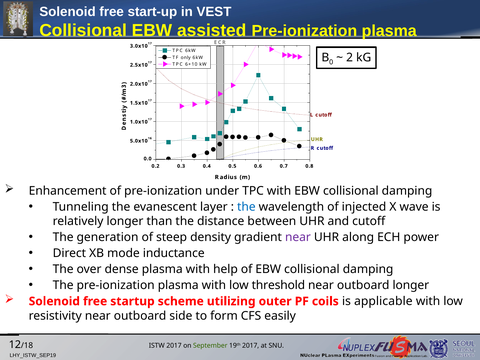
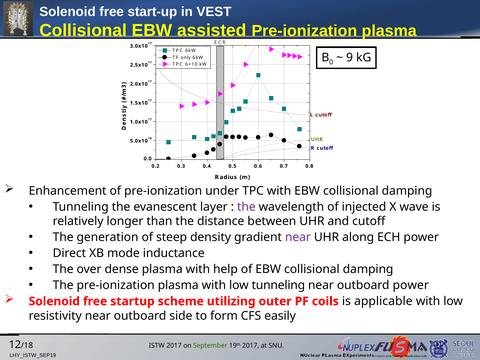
2: 2 -> 9 (350, 58)
the colour: blue -> purple (246, 207)
low threshold: threshold -> tunneling (278, 285)
outboard longer: longer -> power (411, 285)
